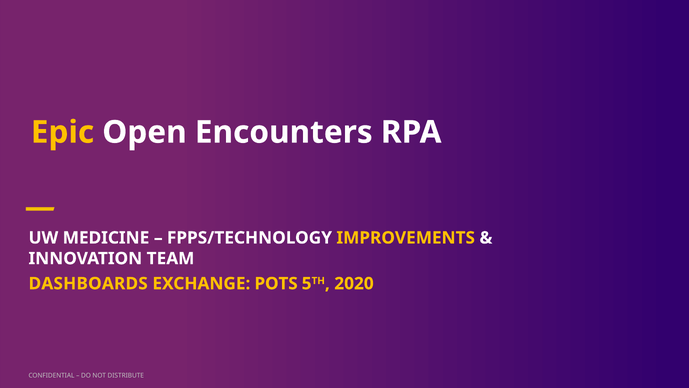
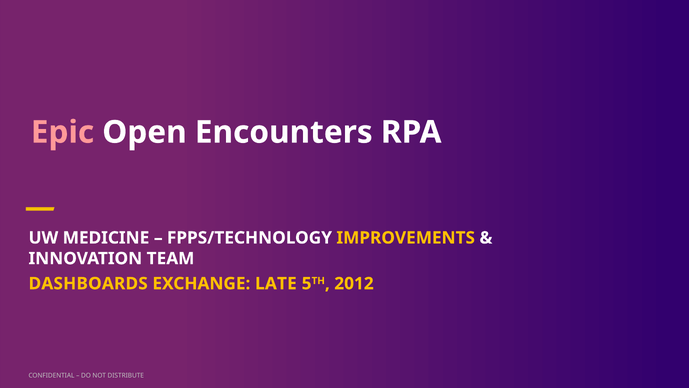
Epic colour: yellow -> pink (62, 132)
POTS: POTS -> LATE (276, 283)
2020: 2020 -> 2012 (354, 283)
